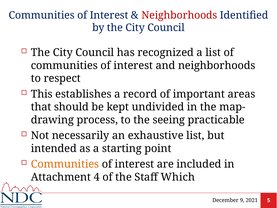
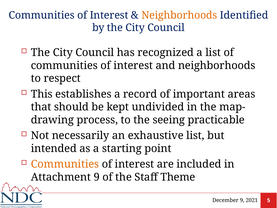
Neighborhoods colour: red -> orange (179, 15)
Attachment 4: 4 -> 9 (97, 177)
Which: Which -> Theme (178, 177)
